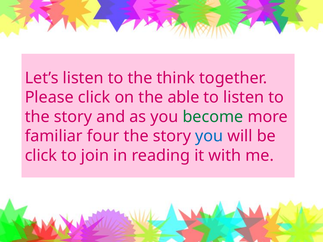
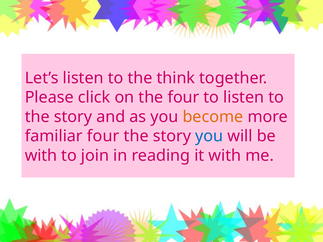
the able: able -> four (183, 97)
become colour: green -> orange (213, 117)
click: click -> with (41, 156)
